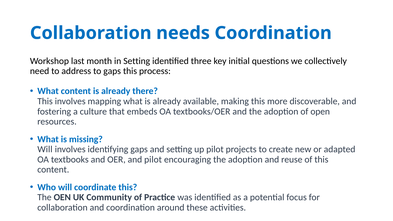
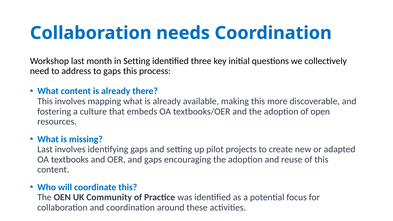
Will: Will -> Last (45, 149)
and pilot: pilot -> gaps (153, 160)
